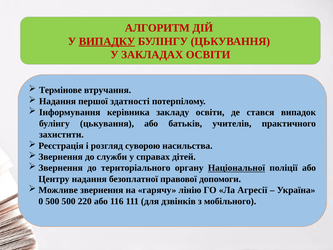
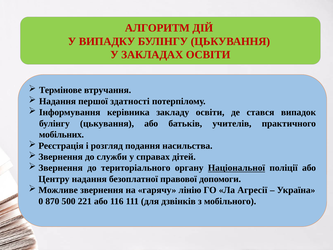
ВИПАДКУ underline: present -> none (107, 41)
захистити: захистити -> мобільних (61, 134)
суворою: суворою -> подання (143, 146)
0 500: 500 -> 870 (52, 201)
220: 220 -> 221 (85, 201)
